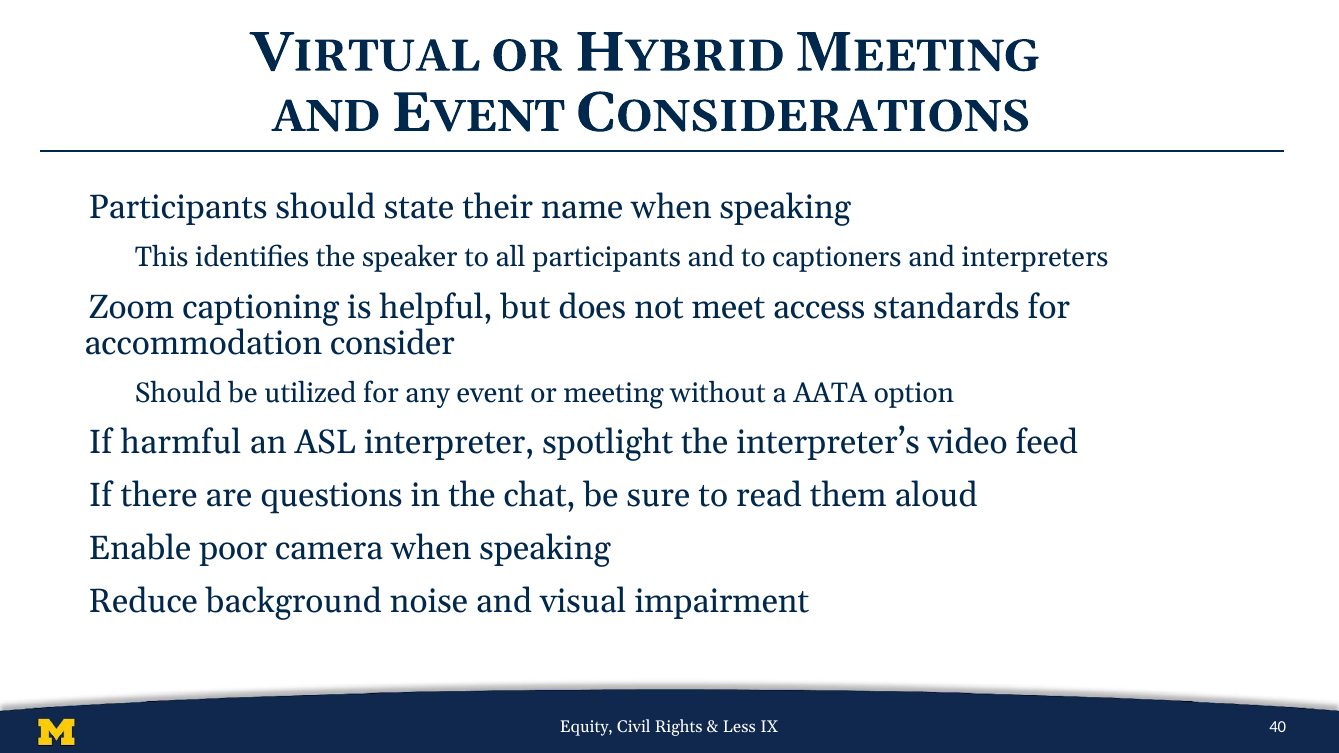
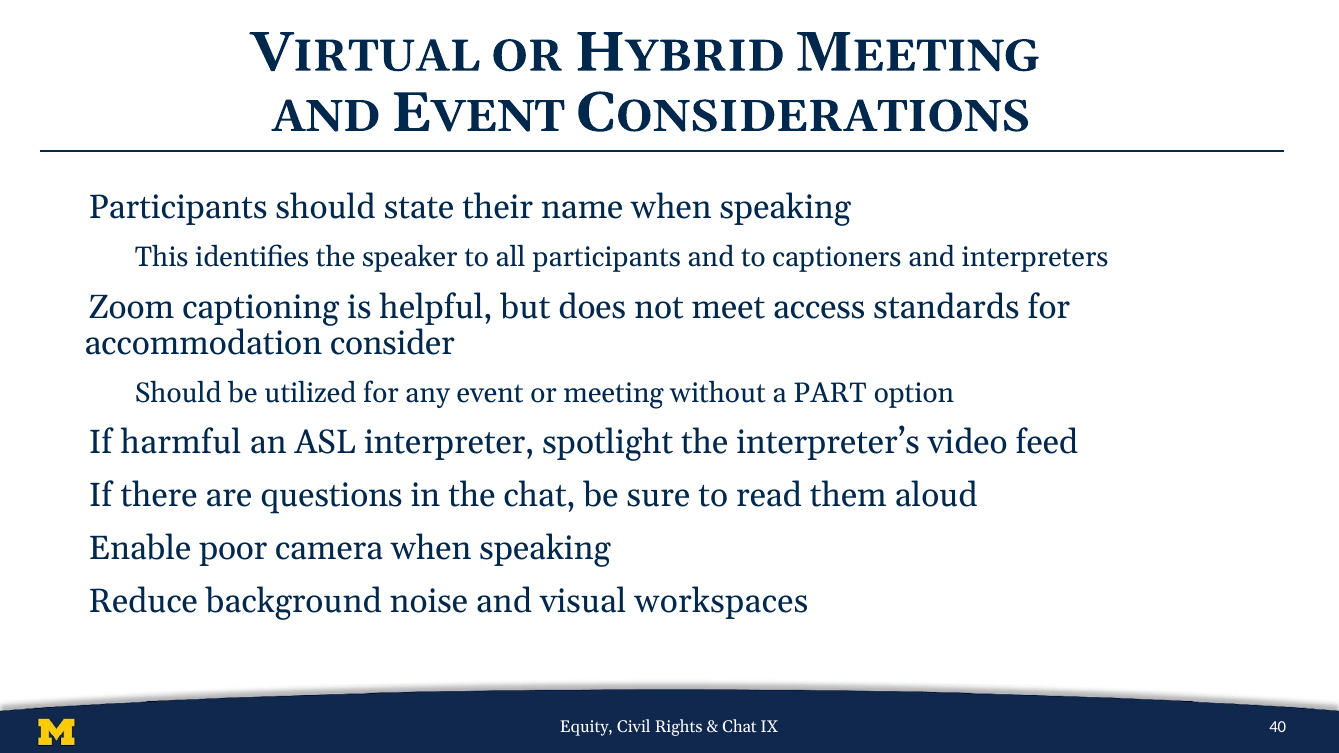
AATA: AATA -> PART (830, 393)
impairment: impairment -> workspaces (722, 601)
Less: Less -> Chat (740, 727)
